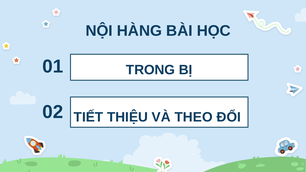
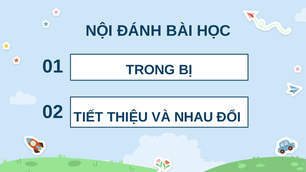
HÀNG: HÀNG -> ĐÁNH (139, 31)
THEO: THEO -> NHAU (194, 117)
